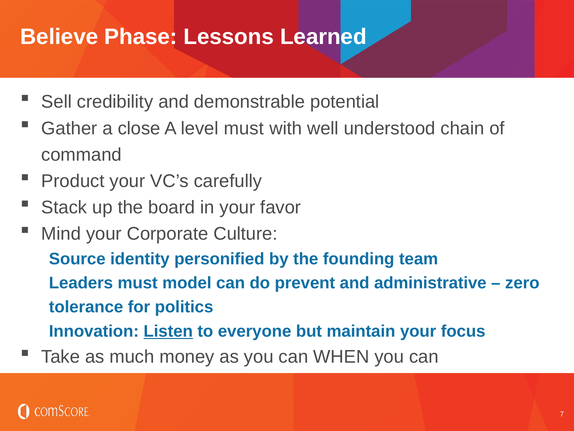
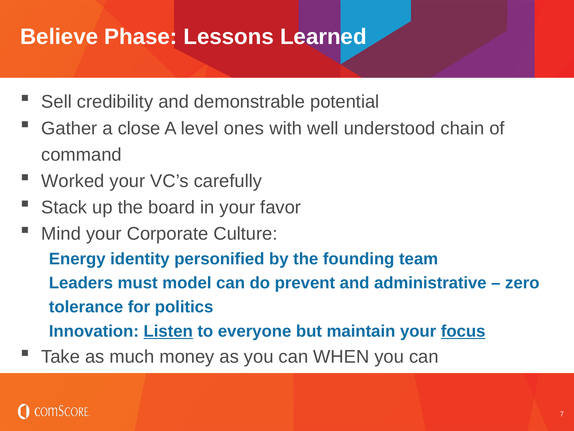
level must: must -> ones (244, 128)
Product: Product -> Worked (73, 181)
Source: Source -> Energy (77, 259)
focus underline: none -> present (463, 331)
